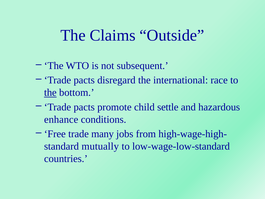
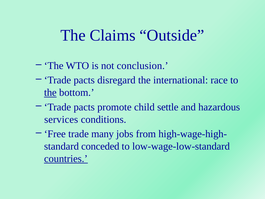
subsequent: subsequent -> conclusion (143, 66)
enhance: enhance -> services (61, 119)
mutually: mutually -> conceded (100, 146)
countries underline: none -> present (66, 158)
